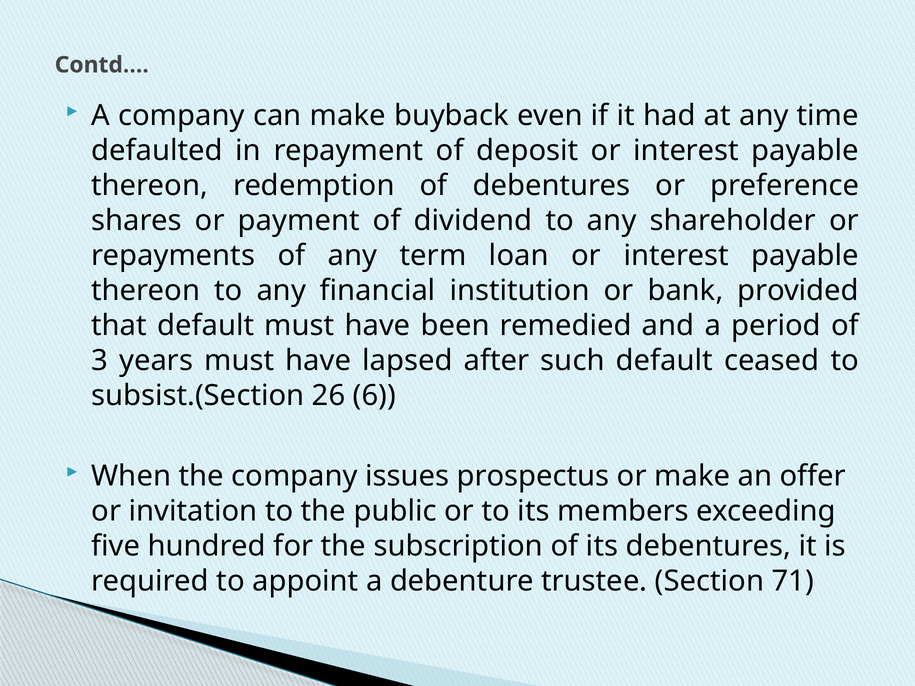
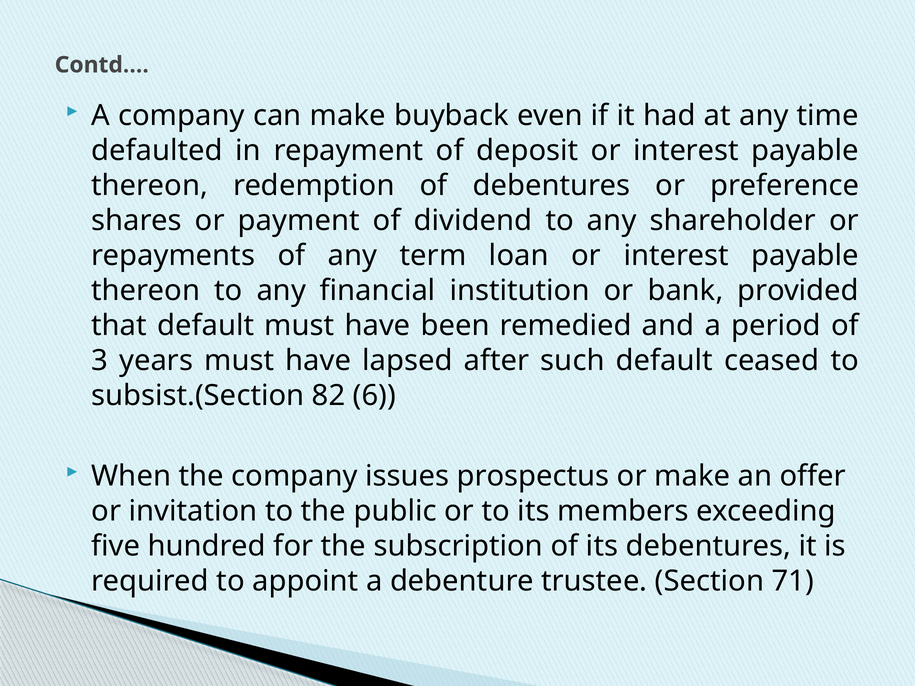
26: 26 -> 82 (329, 396)
